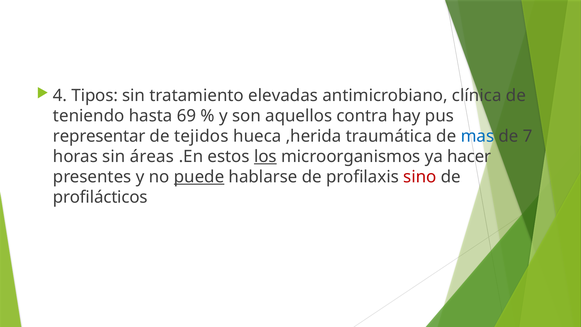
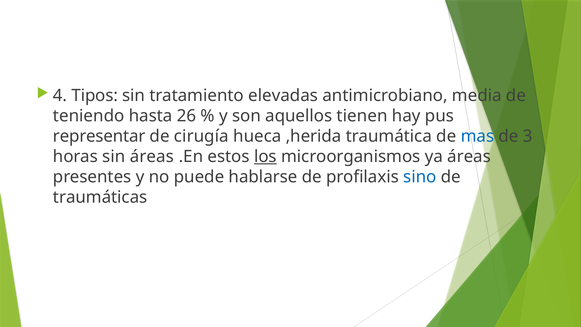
clínica: clínica -> media (477, 96)
69: 69 -> 26 (187, 116)
contra: contra -> tienen (362, 116)
tejidos: tejidos -> cirugía (201, 136)
7: 7 -> 3 (528, 136)
ya hacer: hacer -> áreas (469, 157)
puede underline: present -> none (199, 177)
sino colour: red -> blue (420, 177)
profilácticos: profilácticos -> traumáticas (100, 197)
